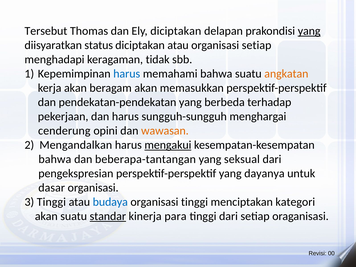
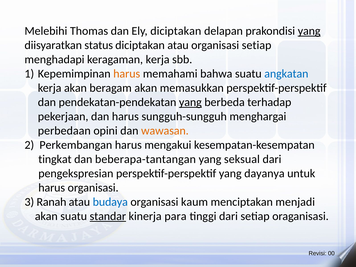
Tersebut: Tersebut -> Melebihi (46, 31)
keragaman tidak: tidak -> kerja (158, 60)
harus colour: blue -> orange (127, 74)
angkatan colour: orange -> blue (286, 74)
yang underline: none -> present (190, 102)
cenderung: cenderung -> perbedaan (64, 131)
Mengandalkan: Mengandalkan -> Perkembangan (76, 145)
mengakui underline: present -> none (168, 145)
bahwa: bahwa -> tingkat (55, 159)
dasar: dasar -> harus (52, 188)
3 Tinggi: Tinggi -> Ranah (51, 202)
organisasi tinggi: tinggi -> kaum (195, 202)
kategori: kategori -> menjadi (295, 202)
